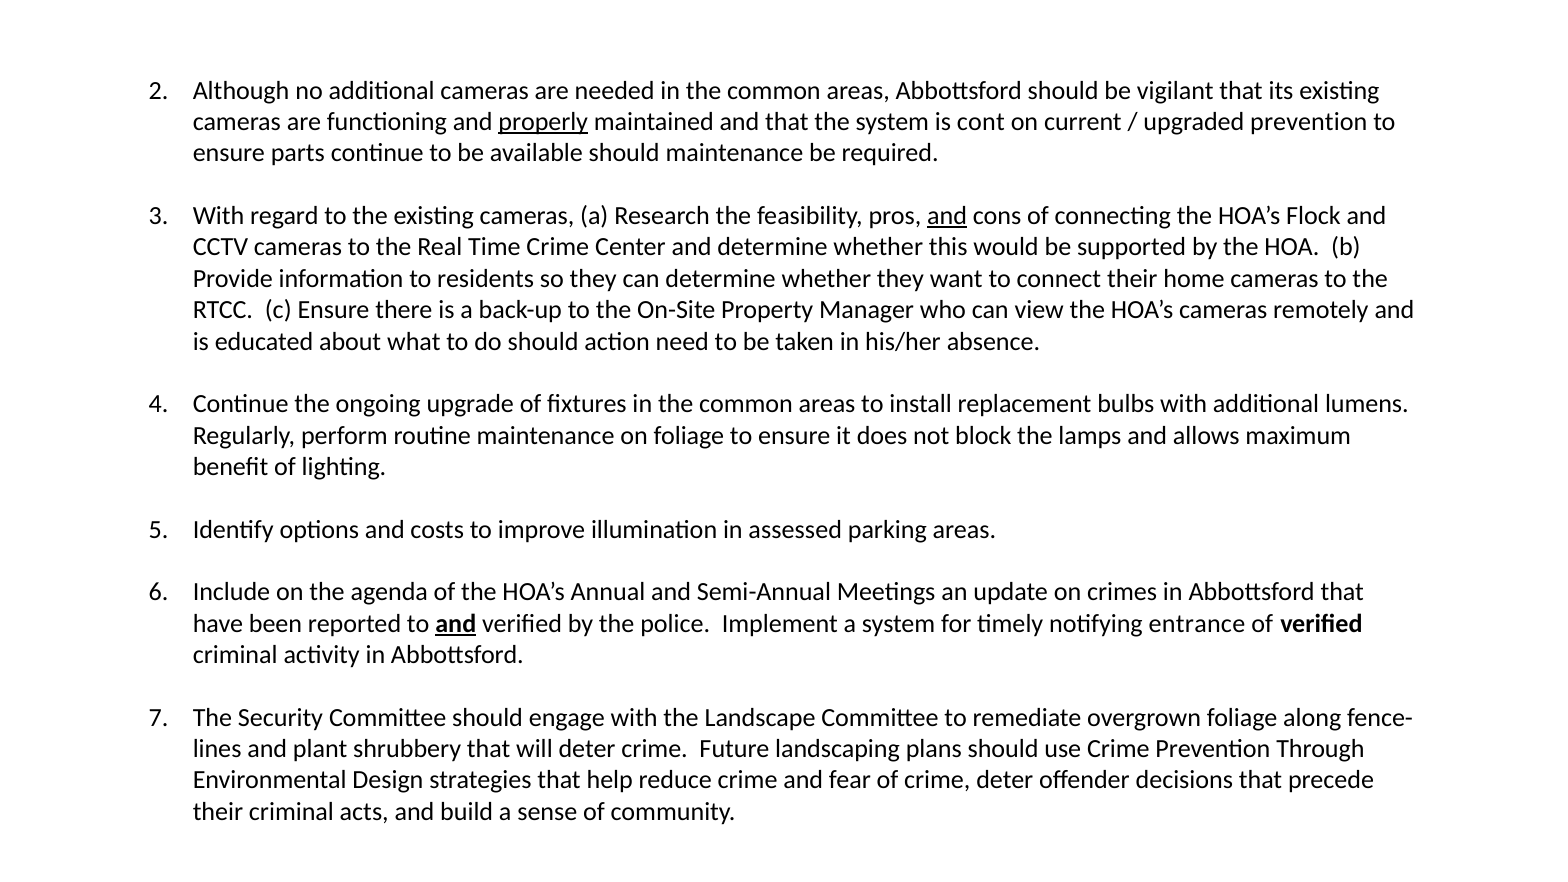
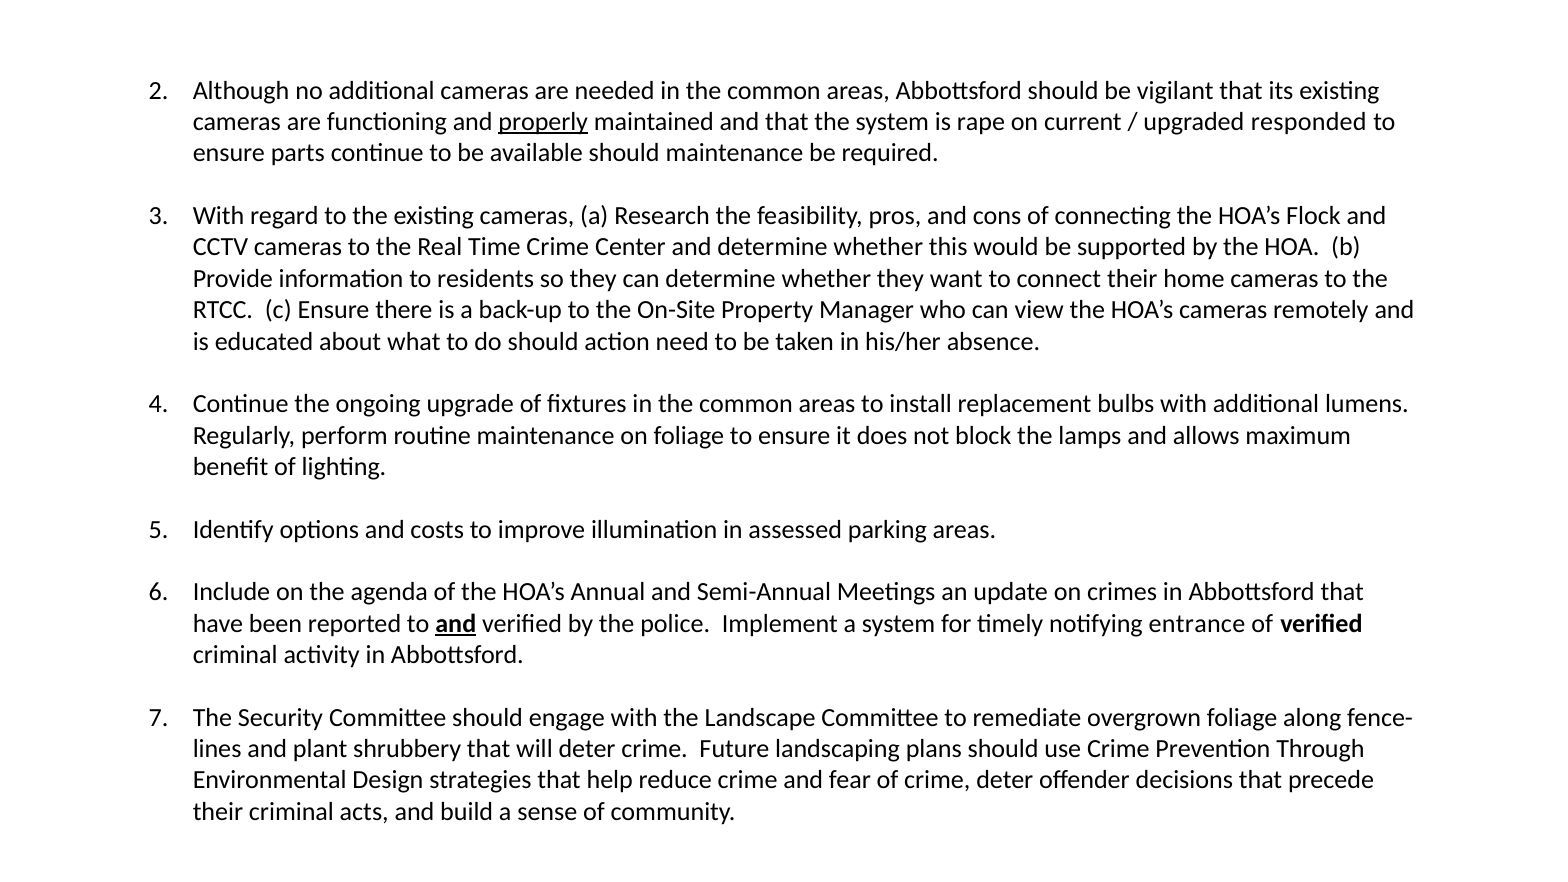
cont: cont -> rape (981, 122)
upgraded prevention: prevention -> responded (1309, 122)
and underline: present -> none (947, 216)
